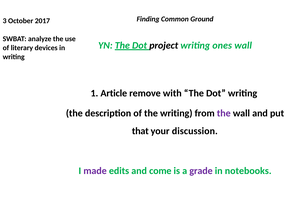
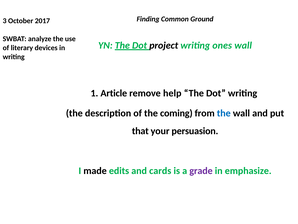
with: with -> help (172, 93)
the writing: writing -> coming (176, 113)
the colour: purple -> blue (224, 113)
discussion: discussion -> persuasion (195, 131)
made colour: purple -> black (95, 171)
come: come -> cards (160, 171)
notebooks: notebooks -> emphasize (248, 171)
